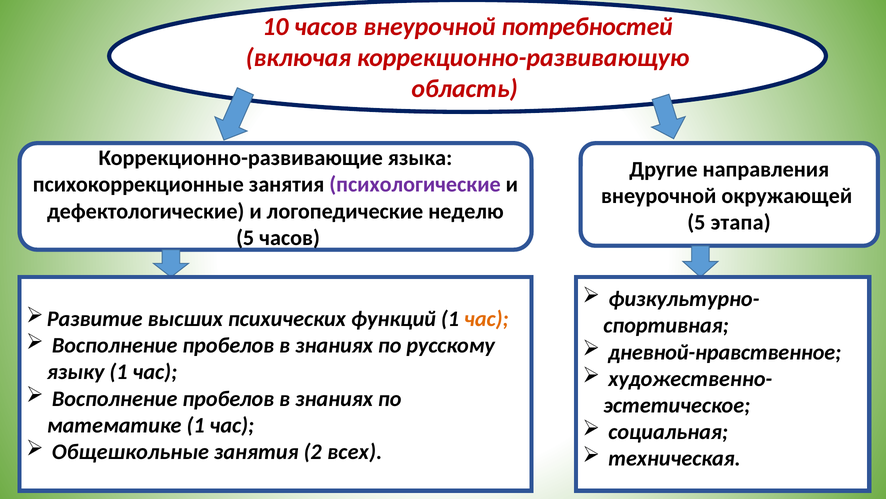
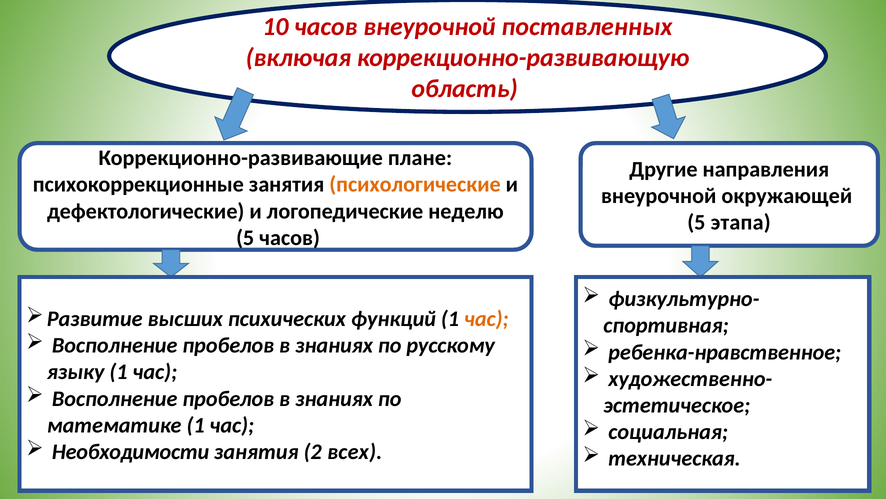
потребностей: потребностей -> поставленных (587, 27)
языка: языка -> плане (420, 158)
психологические colour: purple -> orange (415, 184)
дневной-нравственное: дневной-нравственное -> ребенка-нравственное (725, 352)
Общешкольные: Общешкольные -> Необходимости (131, 451)
